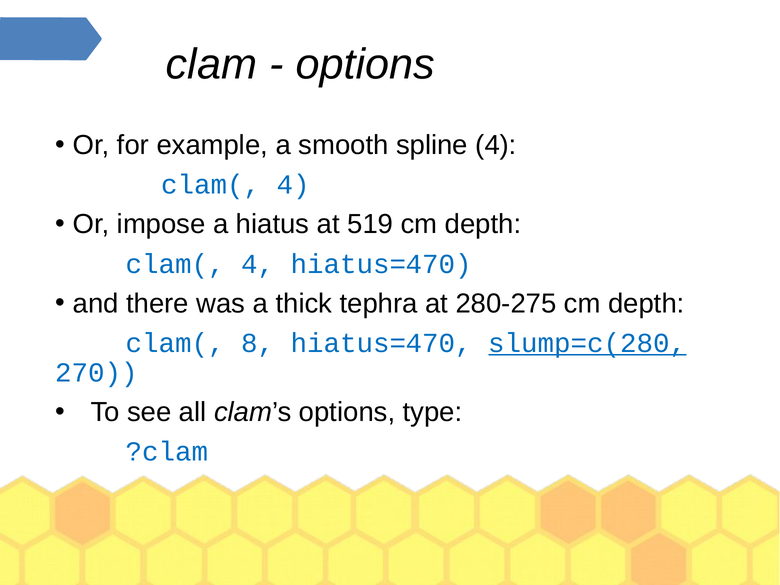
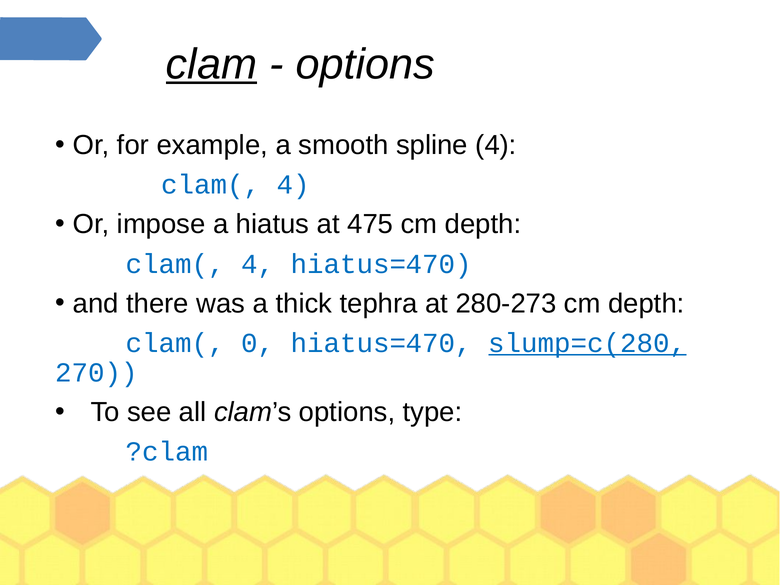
clam underline: none -> present (211, 64)
519: 519 -> 475 (370, 224)
280-275: 280-275 -> 280-273 (506, 303)
8: 8 -> 0 (258, 343)
